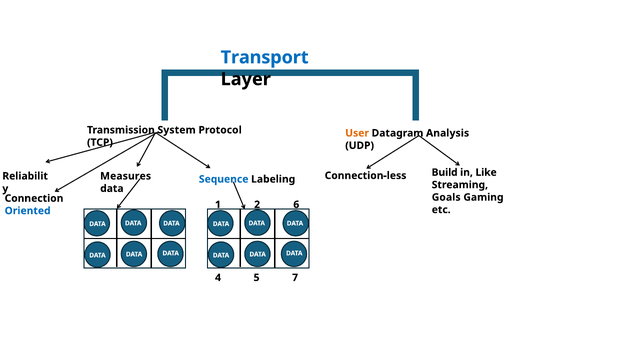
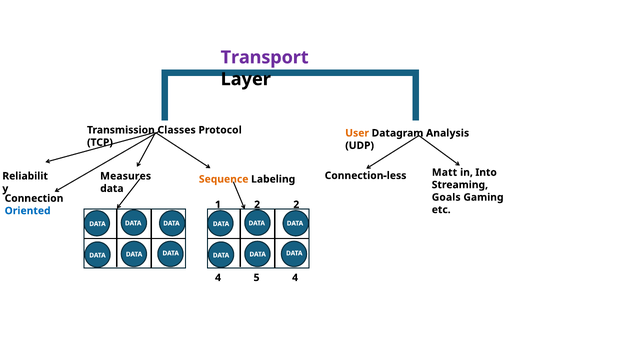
Transport colour: blue -> purple (265, 57)
System: System -> Classes (177, 130)
Build: Build -> Matt (445, 173)
Like: Like -> Into (486, 173)
Sequence colour: blue -> orange (224, 179)
2 6: 6 -> 2 (296, 205)
5 7: 7 -> 4 (295, 278)
